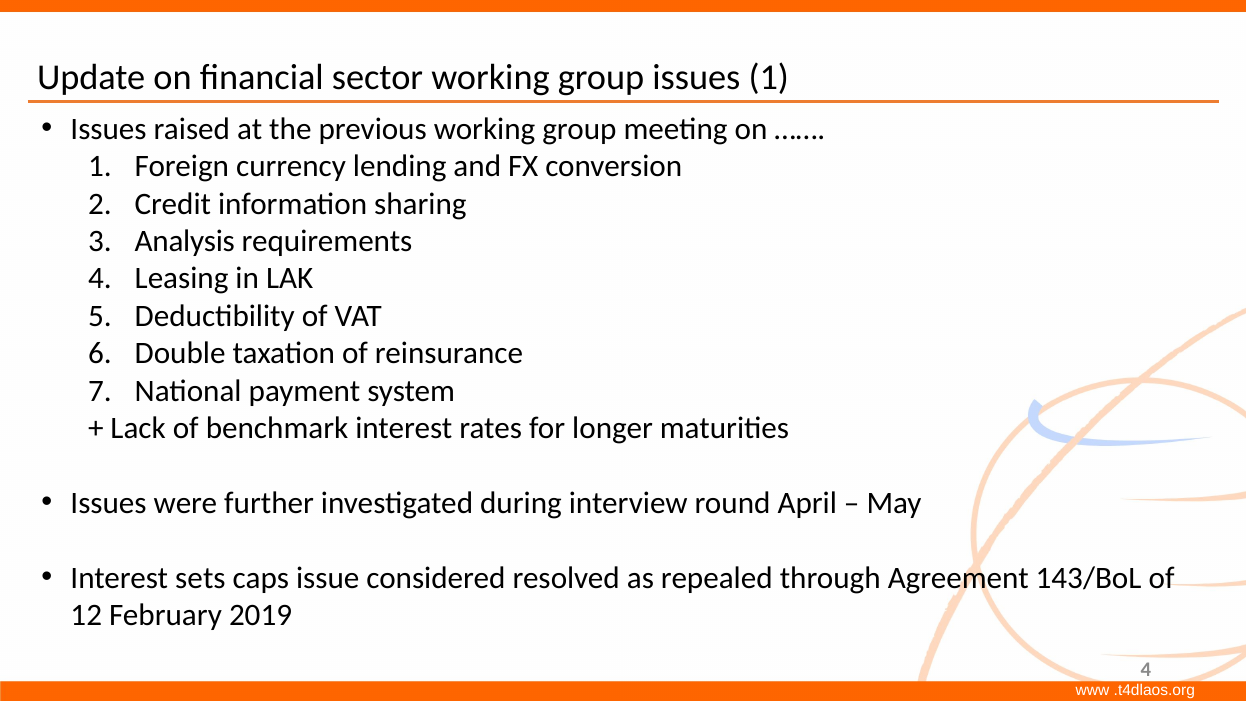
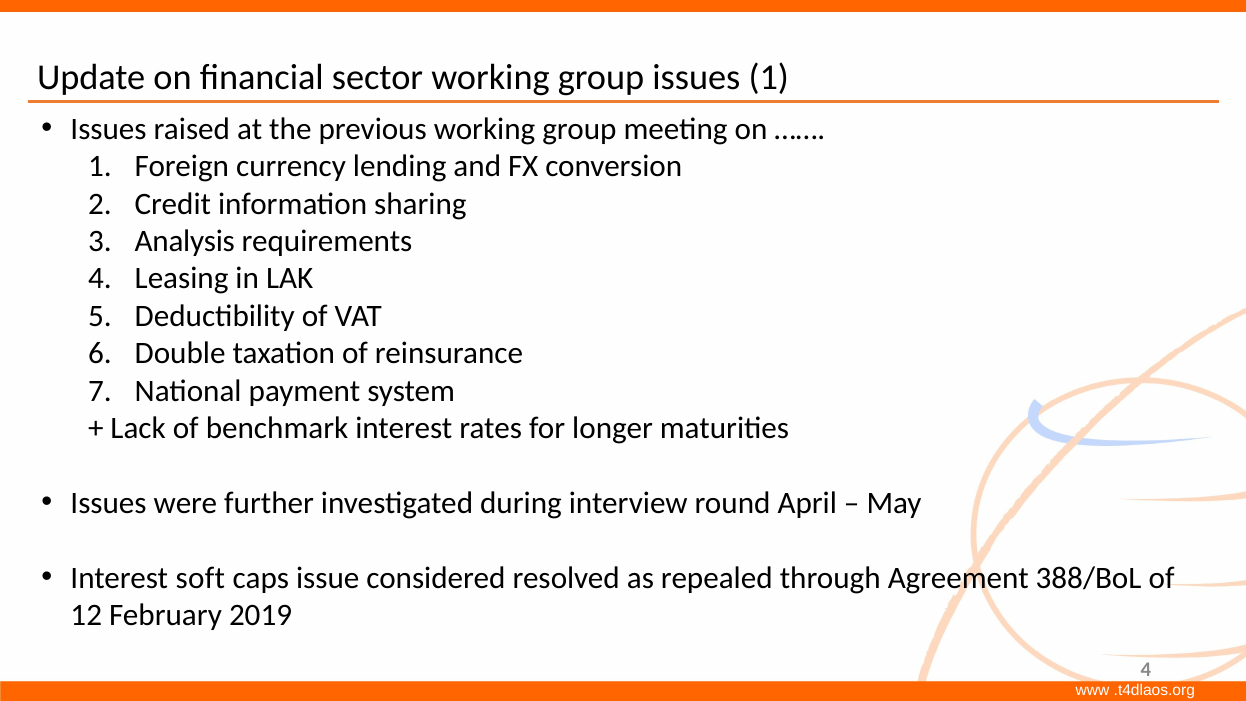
sets: sets -> soft (200, 578)
143/BoL: 143/BoL -> 388/BoL (1089, 578)
